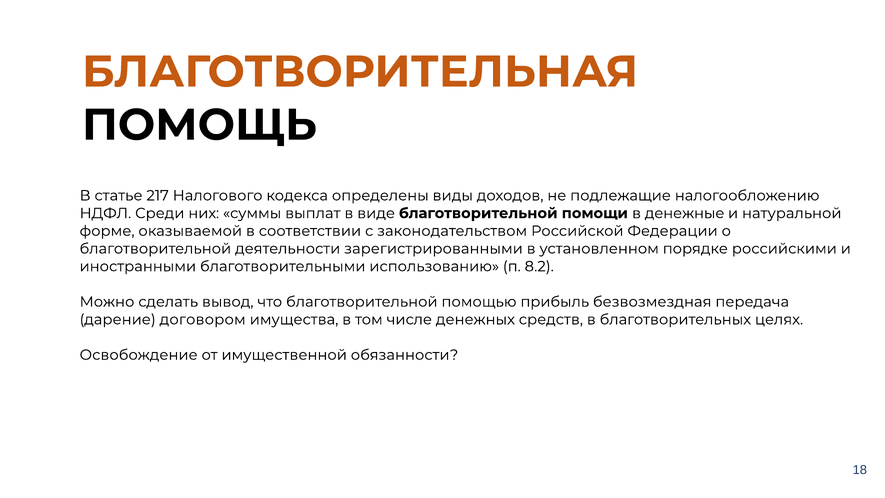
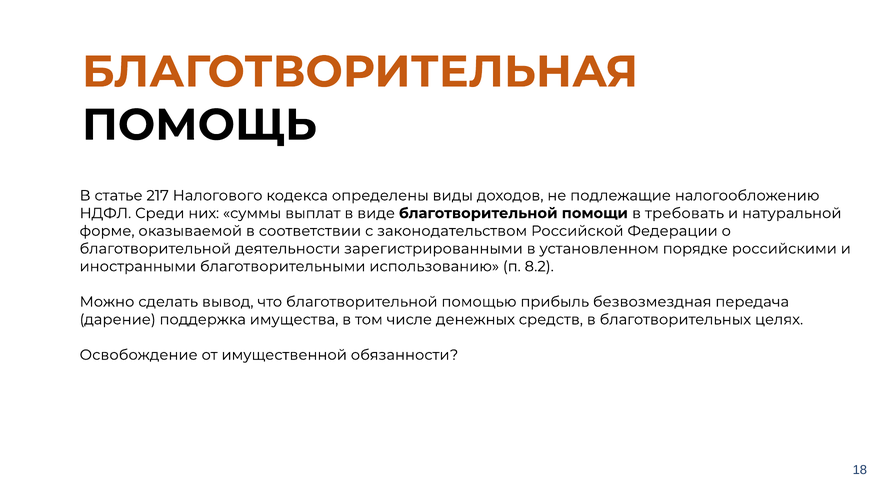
денежные: денежные -> требовать (684, 213)
договором: договором -> поддержка (203, 319)
